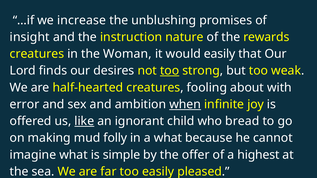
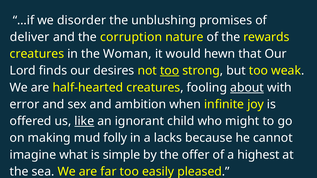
increase: increase -> disorder (82, 20)
insight: insight -> deliver (30, 37)
instruction: instruction -> corruption (131, 37)
would easily: easily -> hewn (220, 54)
about underline: none -> present (247, 88)
when underline: present -> none (185, 105)
bread: bread -> might (242, 121)
a what: what -> lacks (168, 138)
